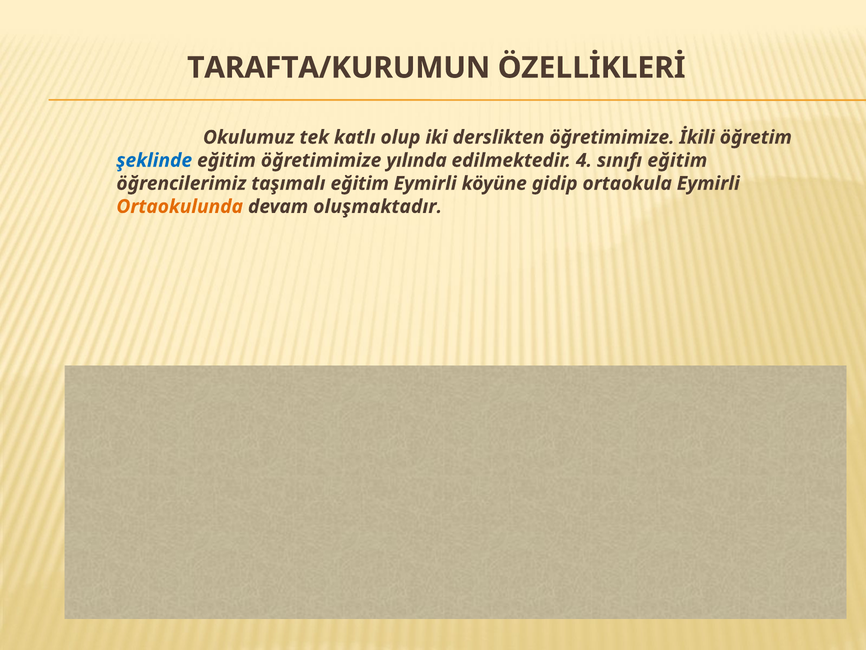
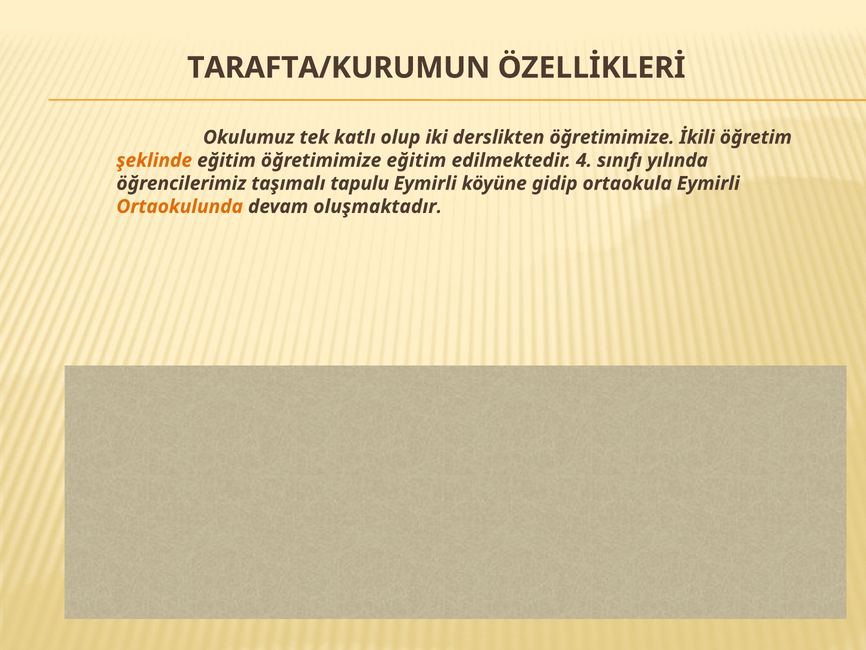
şeklinde colour: blue -> orange (154, 160)
öğretimimize yılında: yılında -> eğitim (416, 160)
sınıfı eğitim: eğitim -> yılında (677, 160)
taşımalı eğitim: eğitim -> tapulu (360, 183)
